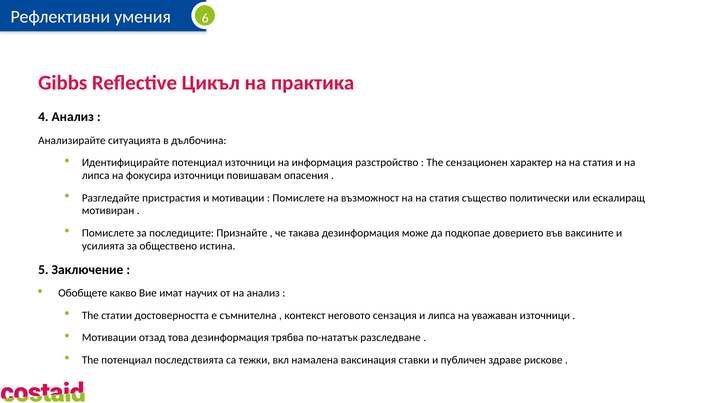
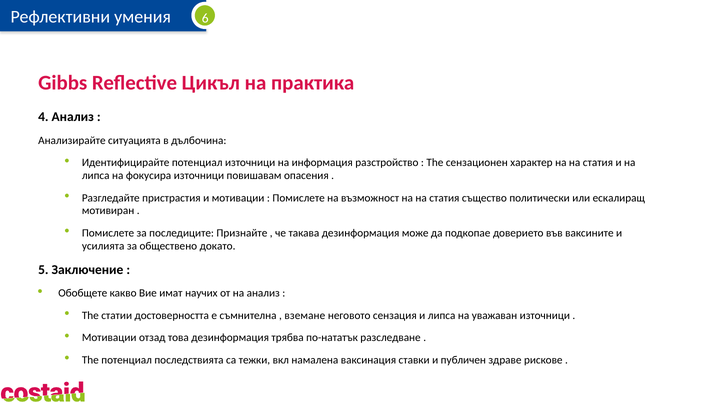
истина: истина -> докато (218, 246)
контекст: контекст -> вземане (305, 316)
